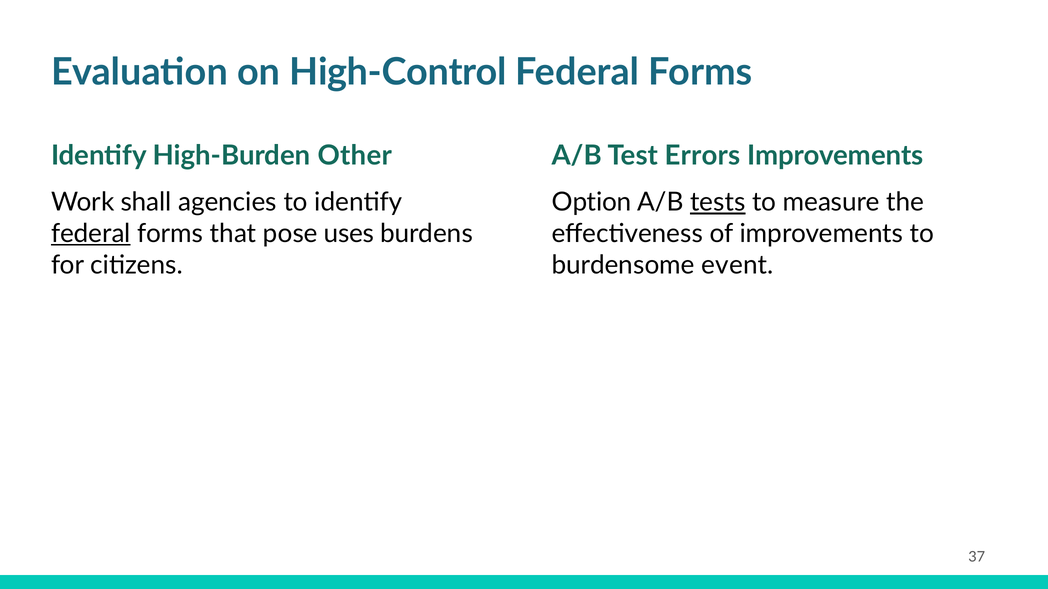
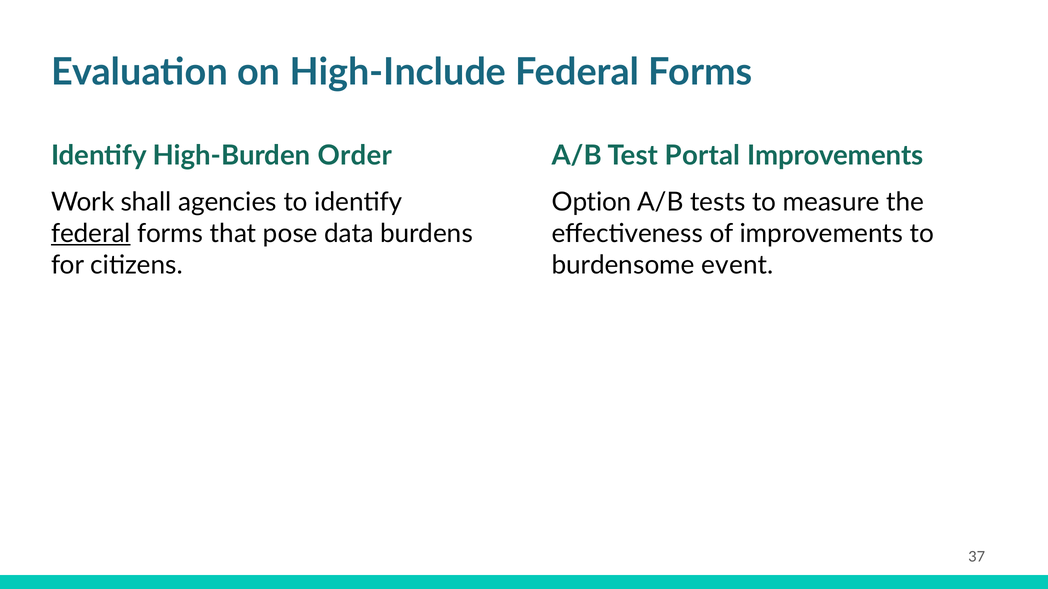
High-Control: High-Control -> High-Include (398, 72)
Other: Other -> Order (355, 156)
Errors: Errors -> Portal (702, 156)
tests underline: present -> none (718, 202)
uses: uses -> data (349, 234)
